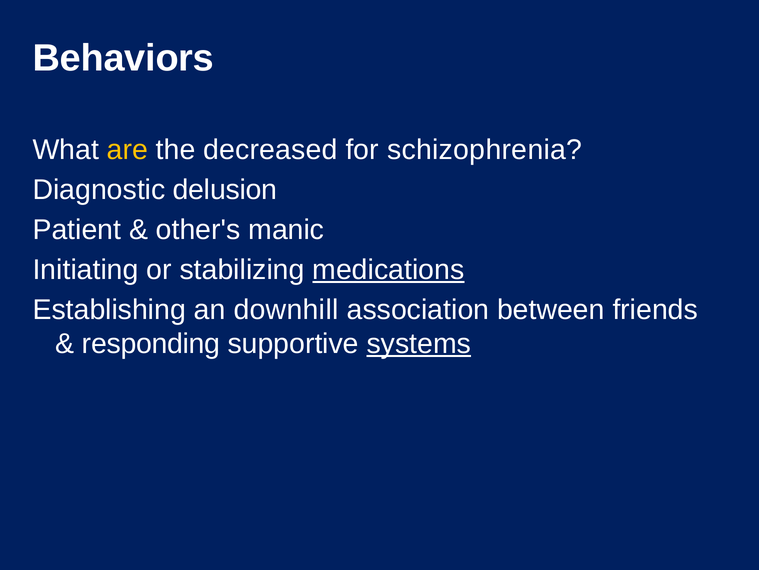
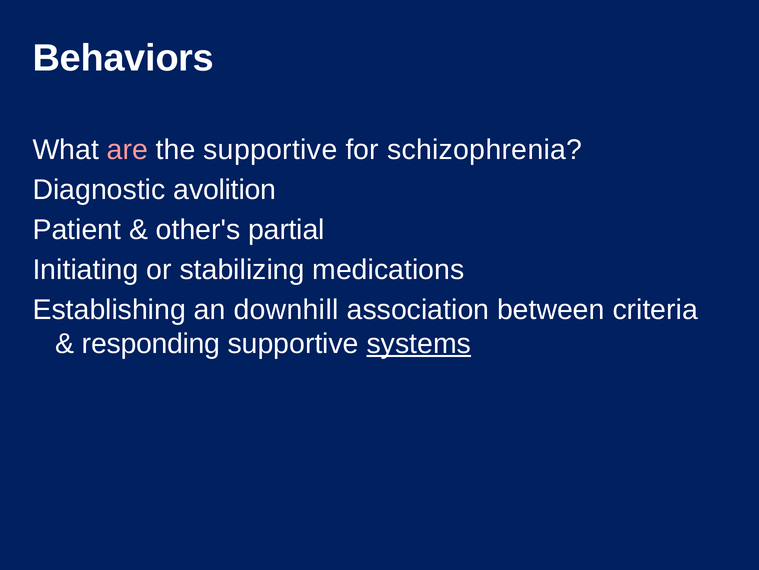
are colour: yellow -> pink (127, 150)
the decreased: decreased -> supportive (270, 150)
delusion: delusion -> avolition (225, 190)
manic: manic -> partial (286, 229)
medications underline: present -> none (388, 269)
friends: friends -> criteria (655, 309)
